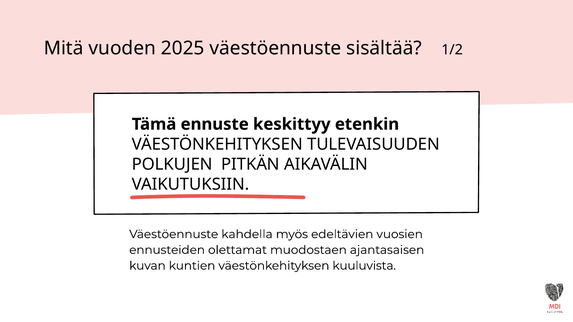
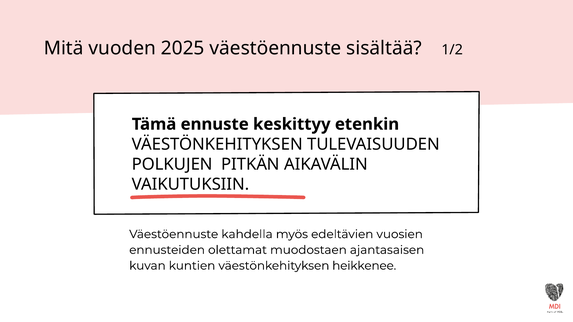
kuuluvista: kuuluvista -> heikkenee (364, 266)
